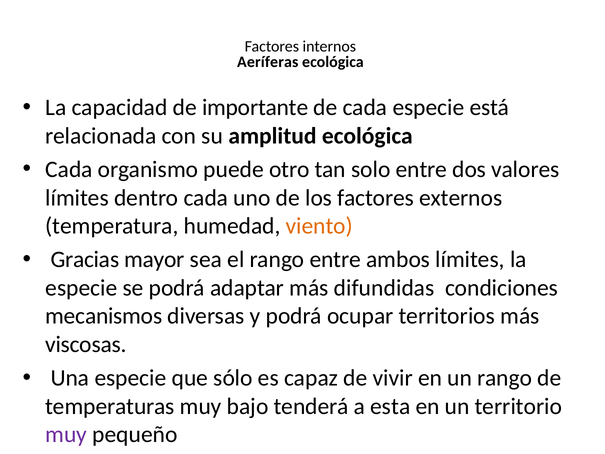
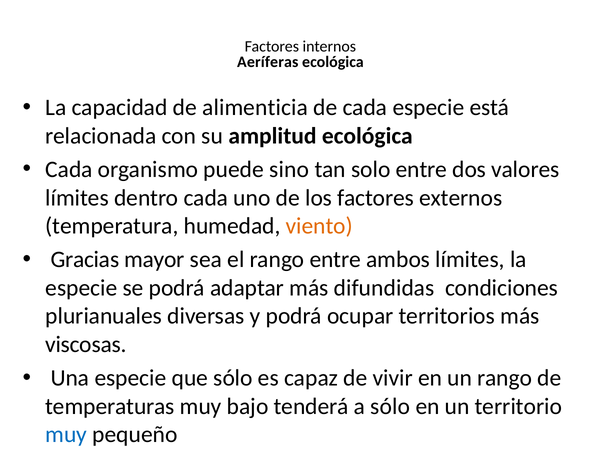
importante: importante -> alimenticia (255, 107)
otro: otro -> sino (289, 169)
mecanismos: mecanismos -> plurianuales (104, 316)
a esta: esta -> sólo (390, 406)
muy colour: purple -> blue (66, 434)
